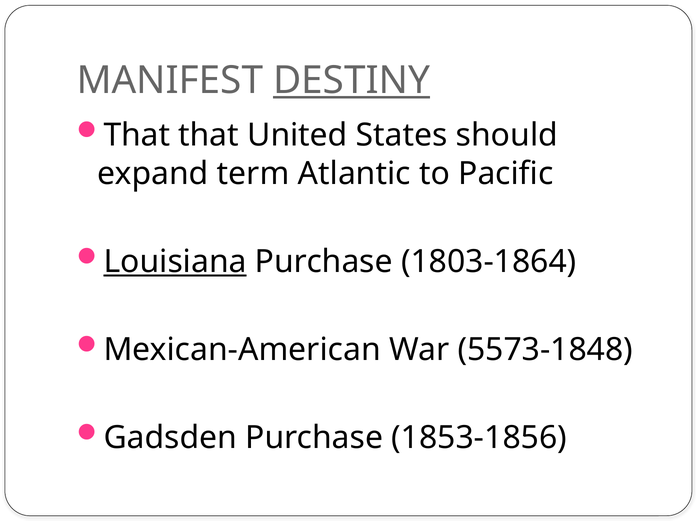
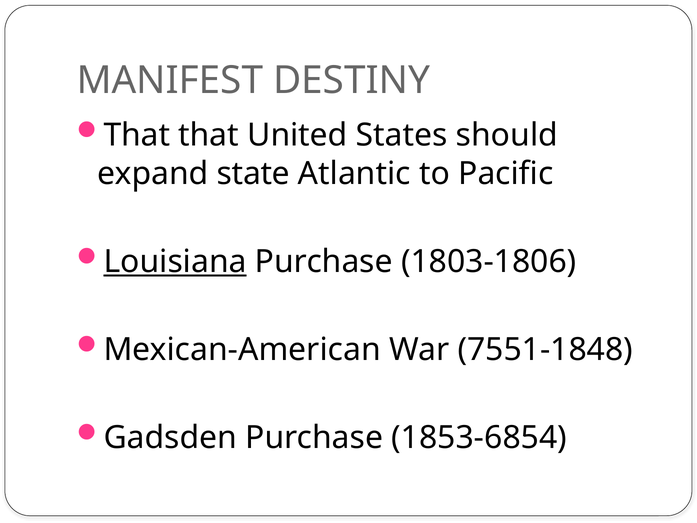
DESTINY underline: present -> none (352, 81)
term: term -> state (253, 174)
1803-1864: 1803-1864 -> 1803-1806 (489, 261)
5573-1848: 5573-1848 -> 7551-1848 (545, 349)
1853-1856: 1853-1856 -> 1853-6854 (479, 437)
